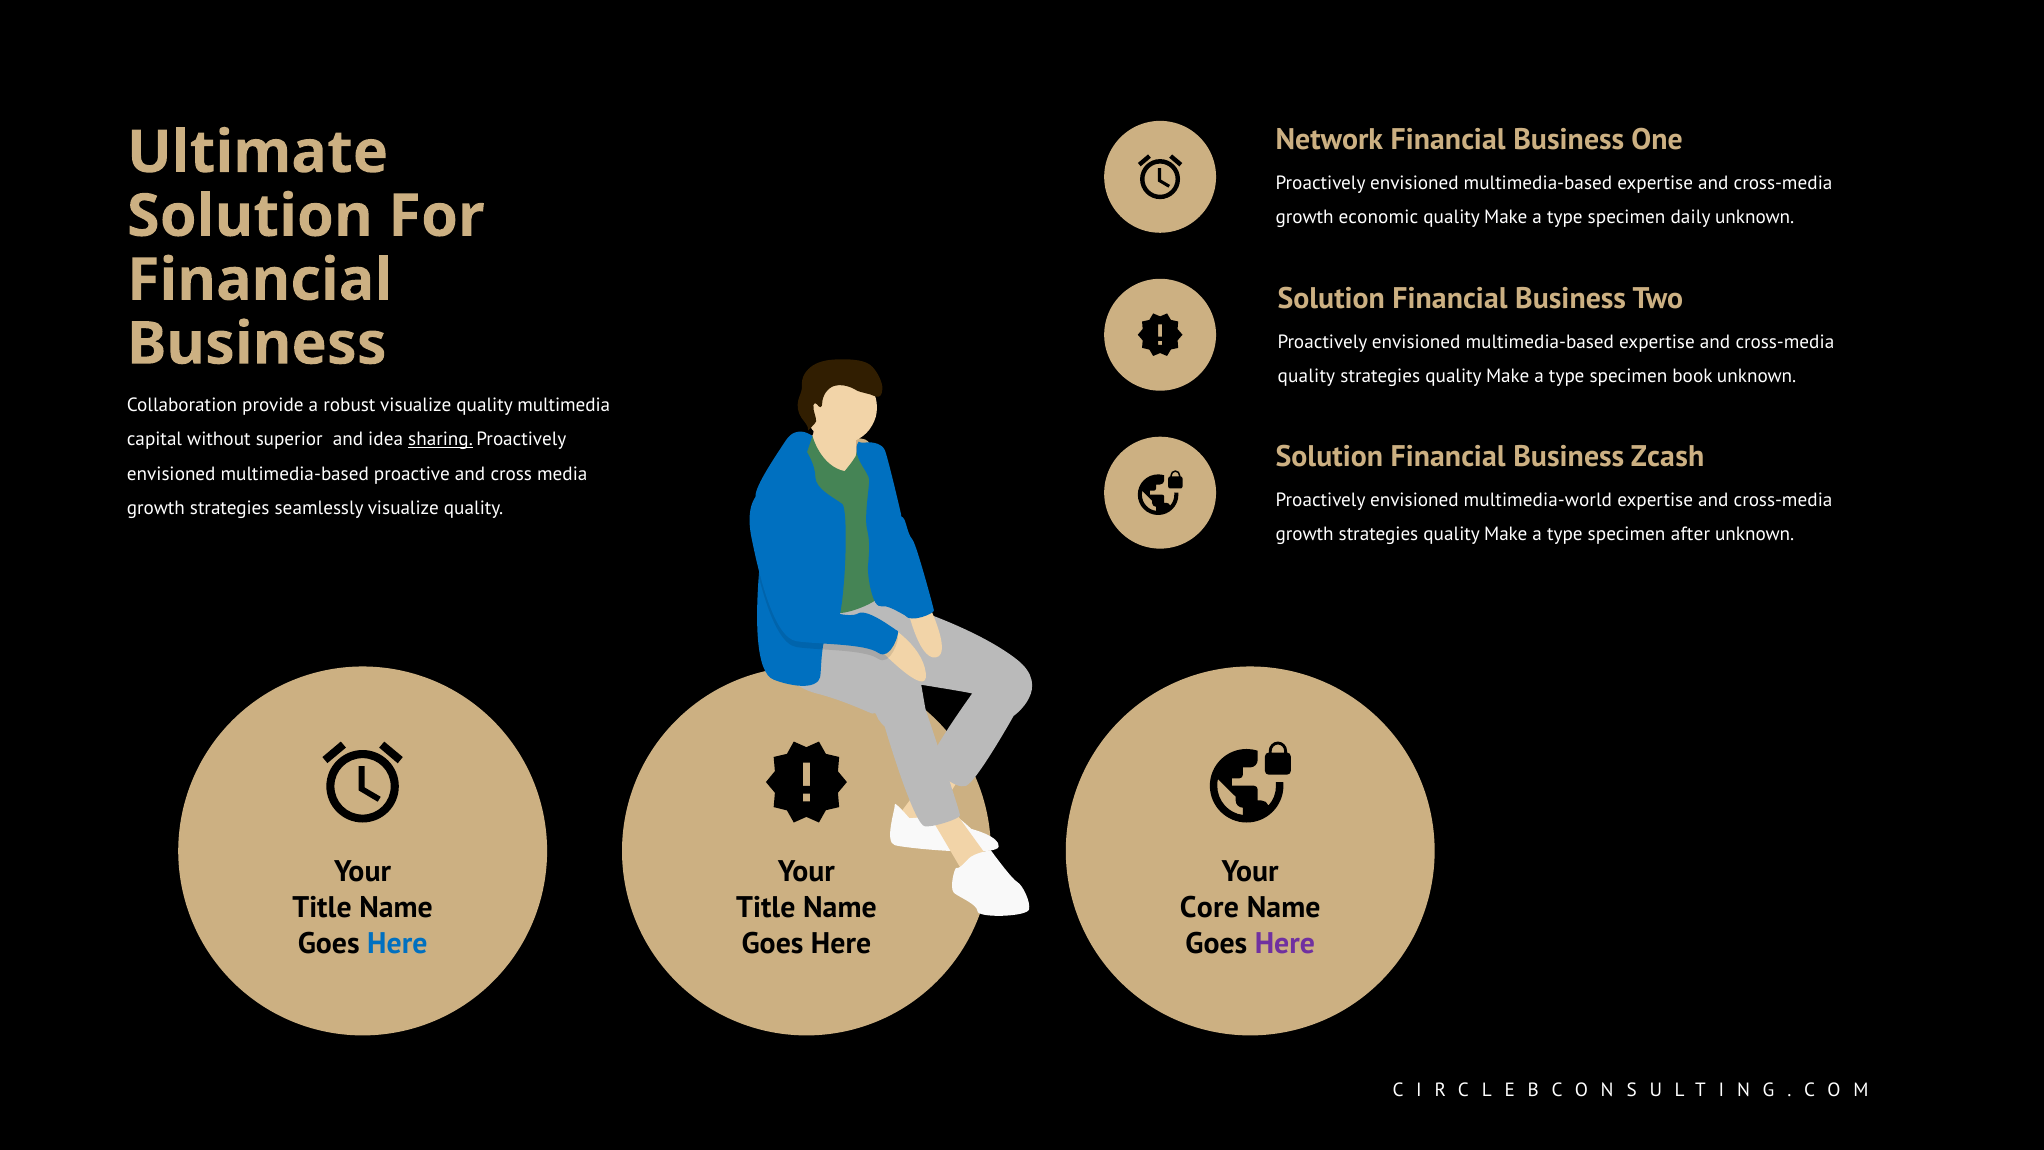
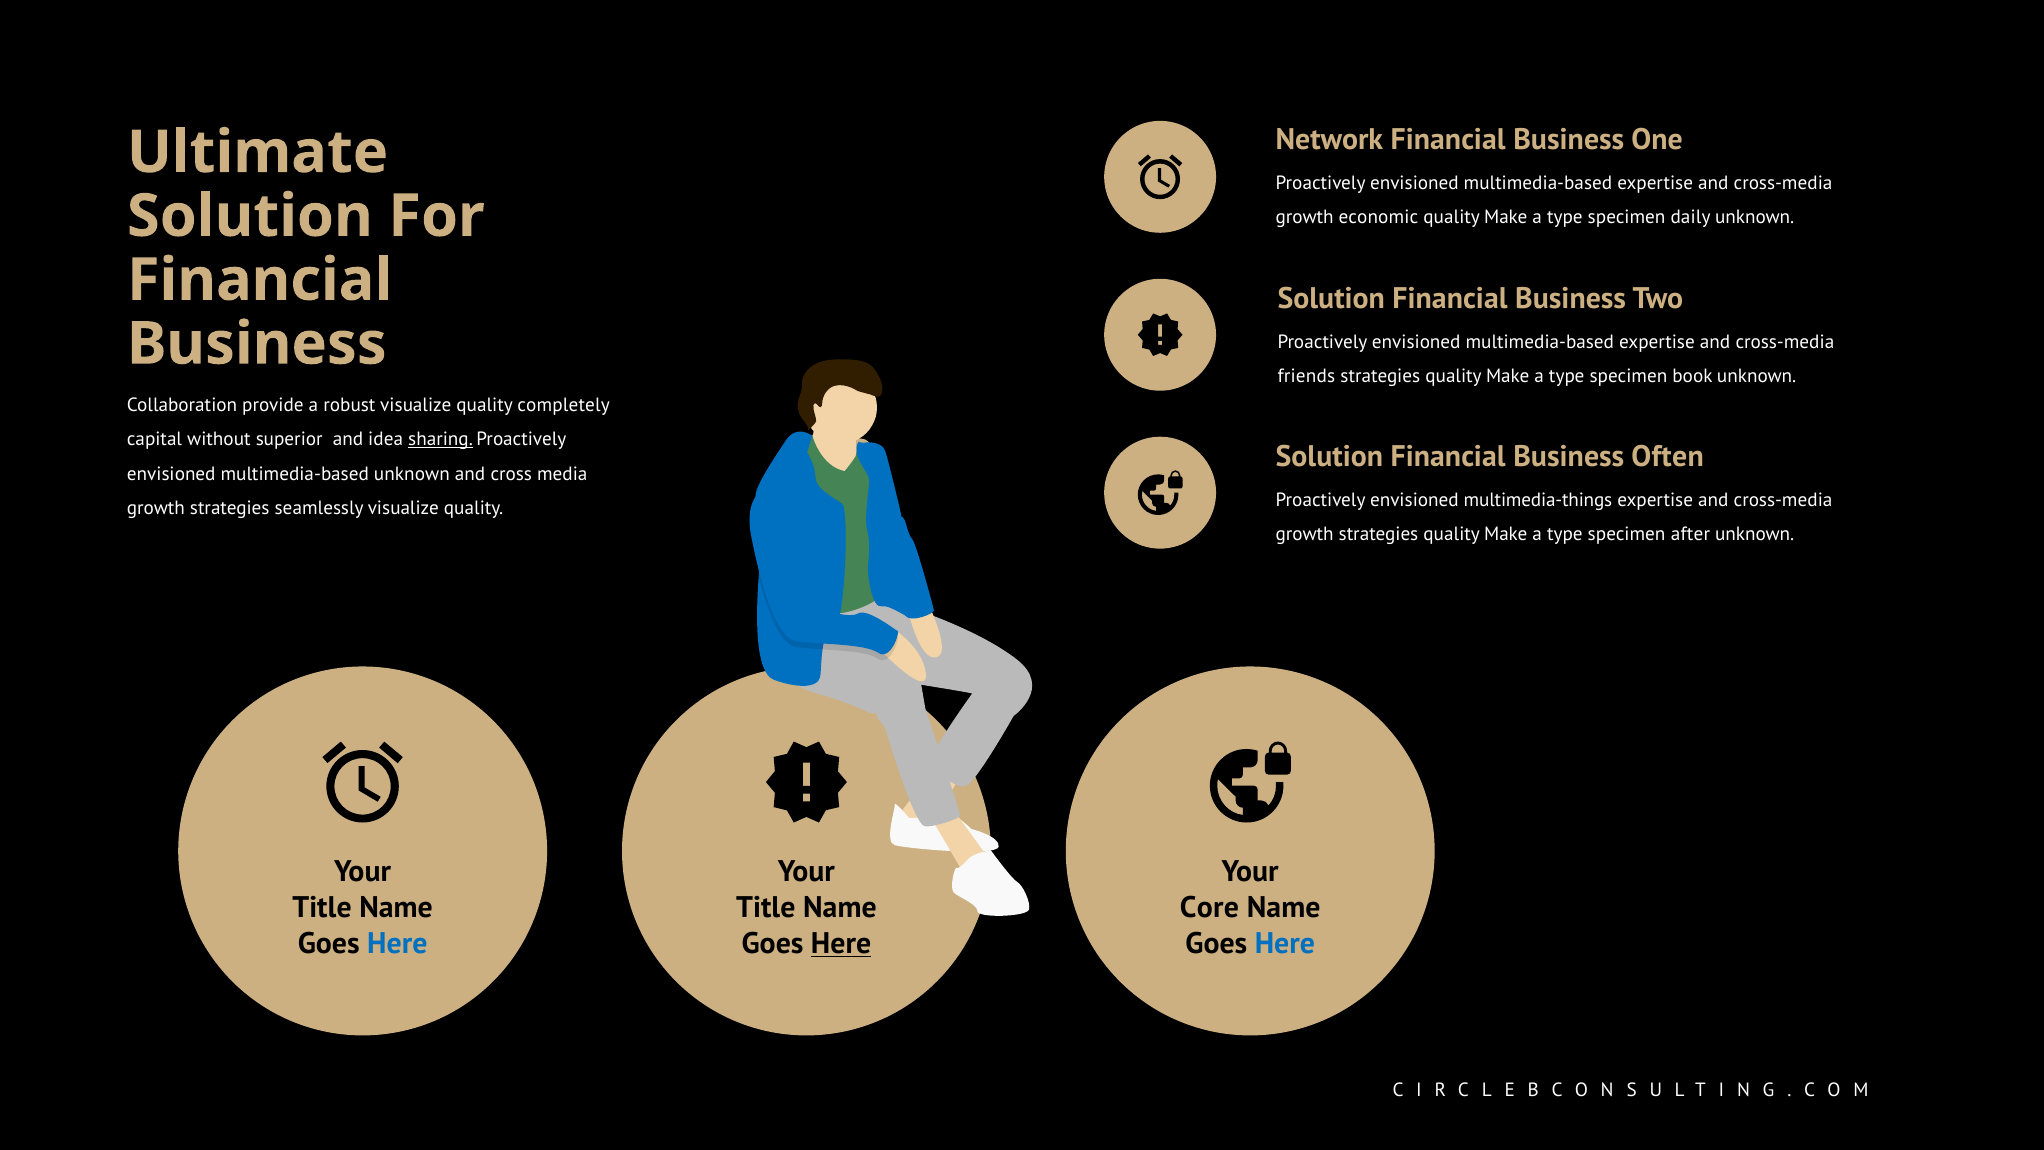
quality: quality -> friends (1306, 376)
multimedia: multimedia -> completely (564, 405)
Zcash: Zcash -> Often (1668, 457)
multimedia-based proactive: proactive -> unknown (412, 474)
multimedia-world: multimedia-world -> multimedia-things (1538, 500)
Here underline: none -> present (841, 944)
Here colour: purple -> blue (1285, 944)
